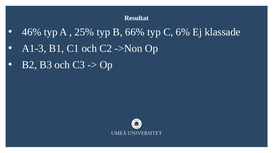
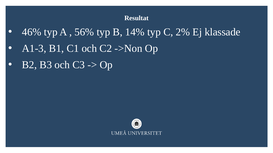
25%: 25% -> 56% (84, 32)
66%: 66% -> 14% (135, 32)
6%: 6% -> 2% (183, 32)
